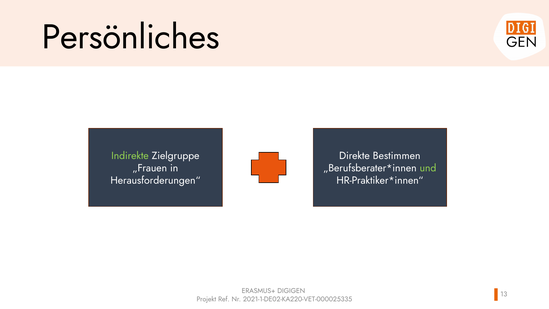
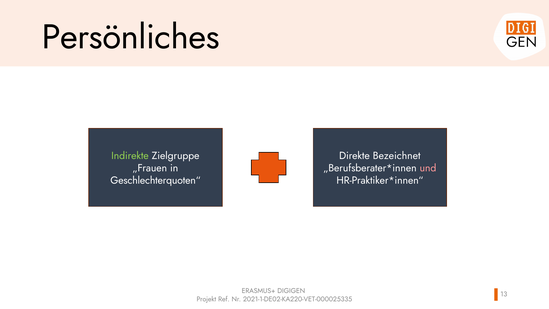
Bestimmen: Bestimmen -> Bezeichnet (397, 156)
und colour: light green -> pink (428, 168)
Herausforderungen“: Herausforderungen“ -> Geschlechterquoten“ (155, 180)
